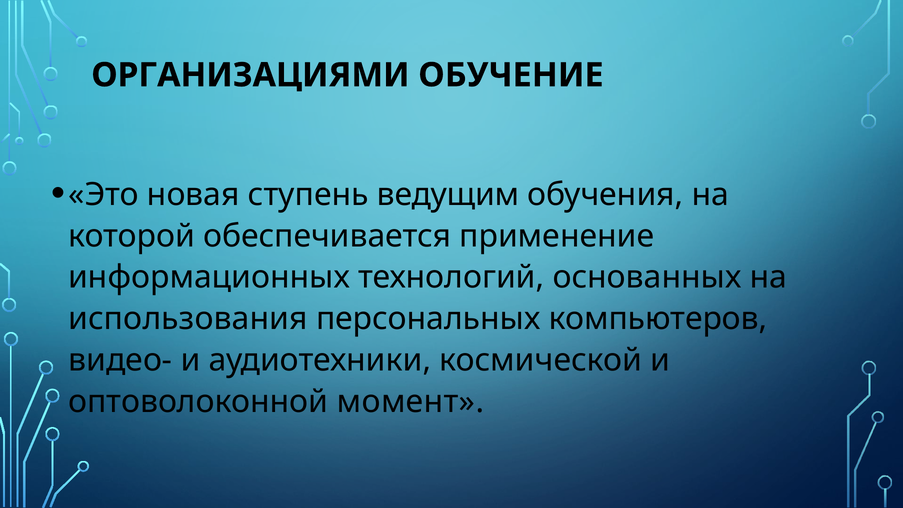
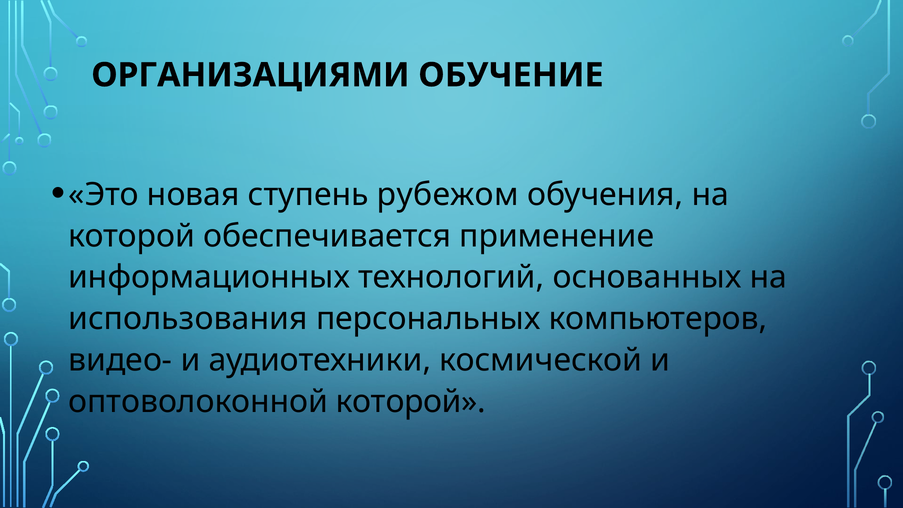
ведущим: ведущим -> рубежом (448, 194)
оптоволоконной момент: момент -> которой (411, 402)
